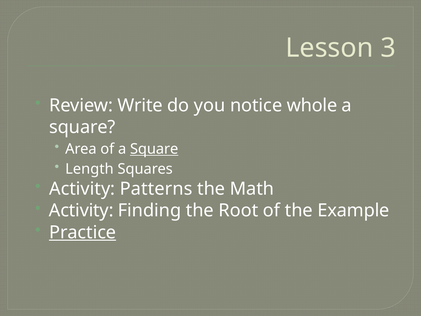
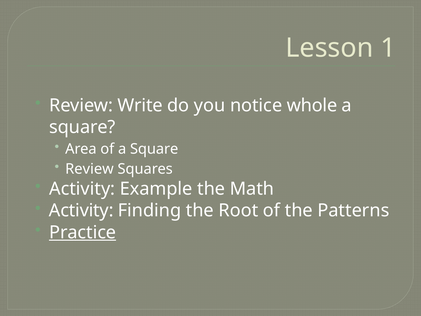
3: 3 -> 1 (388, 48)
Square underline: present -> none (154, 149)
Length: Length -> Review (89, 169)
Patterns: Patterns -> Example (156, 189)
Example: Example -> Patterns (353, 210)
